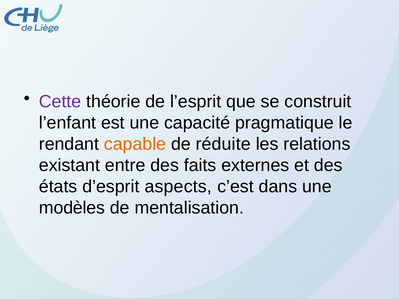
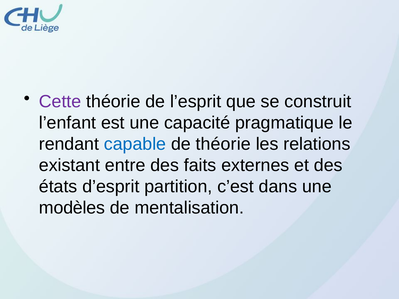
capable colour: orange -> blue (135, 144)
de réduite: réduite -> théorie (223, 144)
aspects: aspects -> partition (178, 187)
